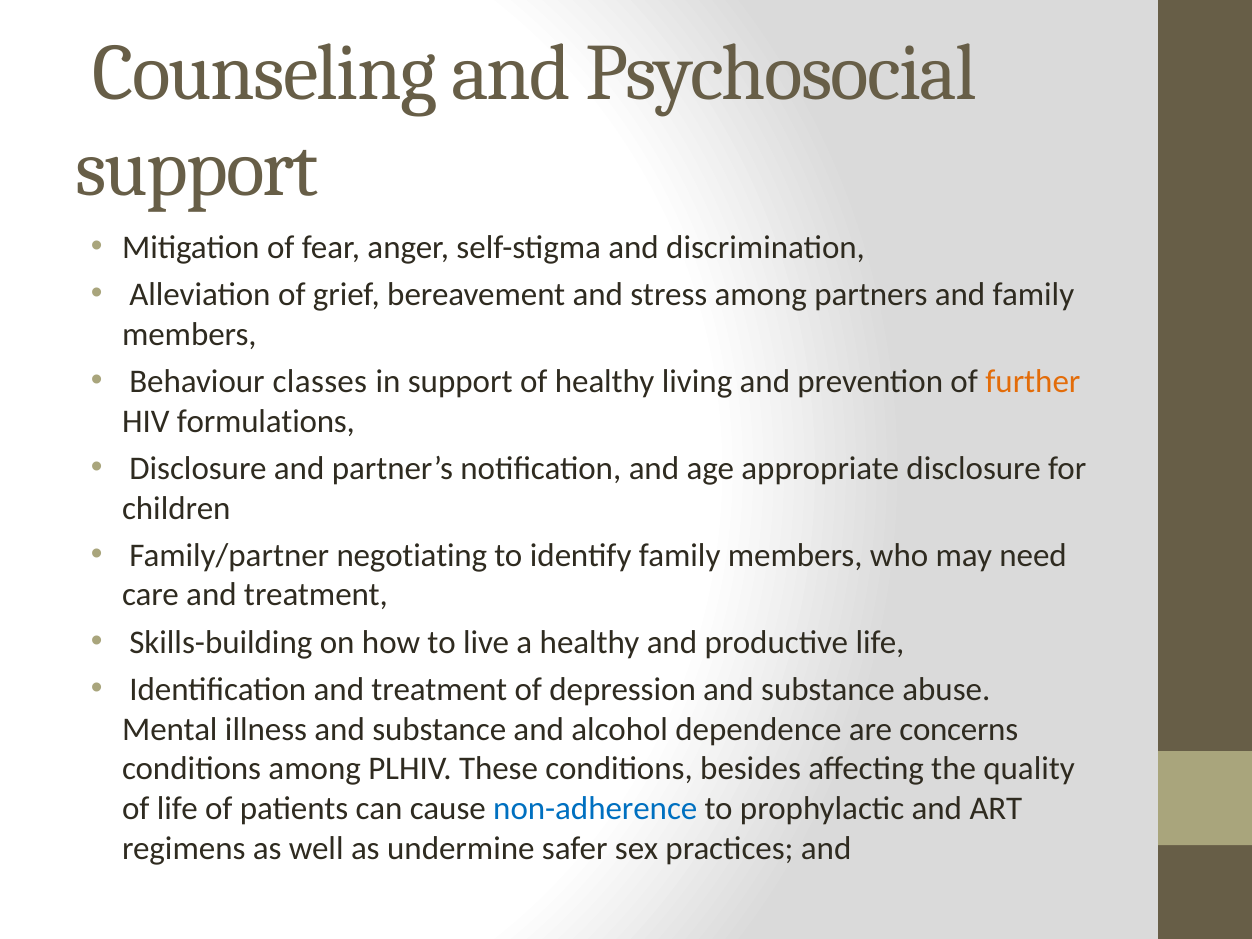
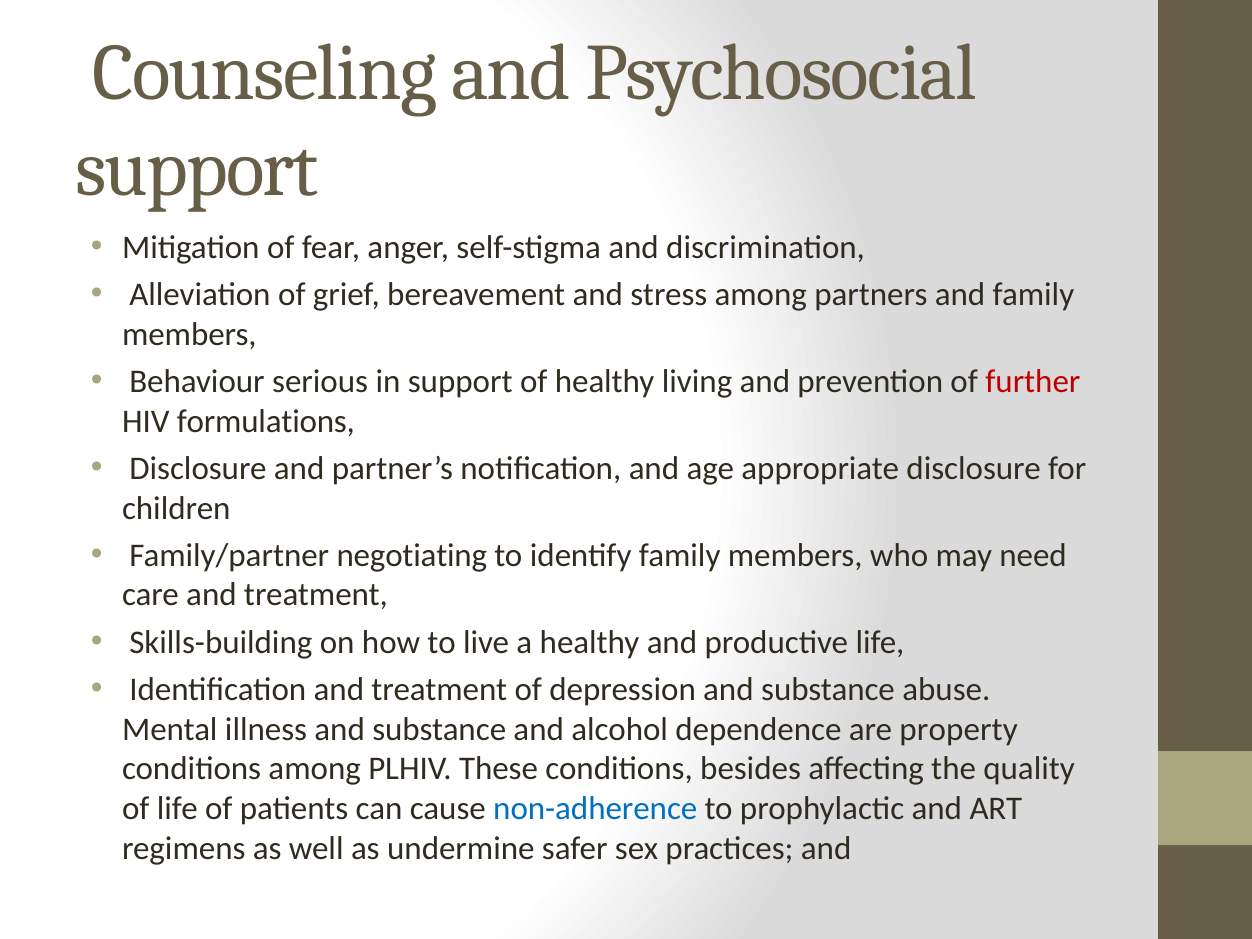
classes: classes -> serious (320, 382)
further colour: orange -> red (1033, 382)
concerns: concerns -> property (959, 729)
